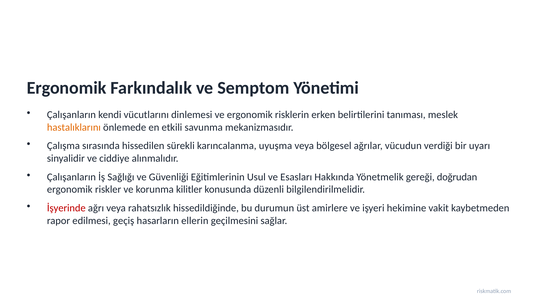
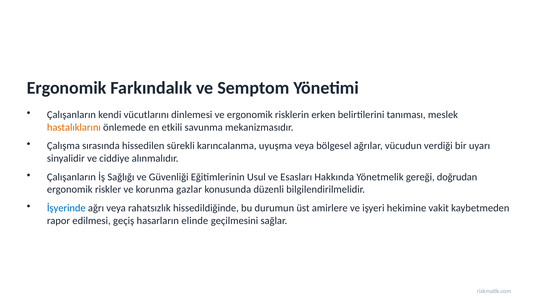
kilitler: kilitler -> gazlar (189, 190)
İşyerinde colour: red -> blue (66, 208)
ellerin: ellerin -> elinde (195, 221)
